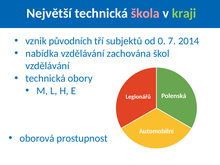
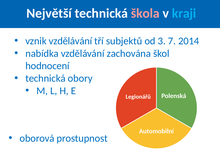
kraji colour: light green -> light blue (184, 13)
vznik původních: původních -> vzdělávání (70, 41)
0: 0 -> 3 (162, 41)
vzdělávání: vzdělávání -> hodnocení (47, 66)
